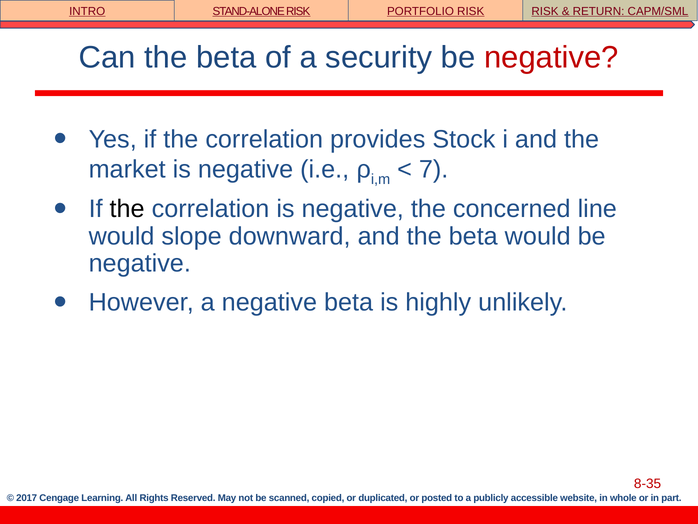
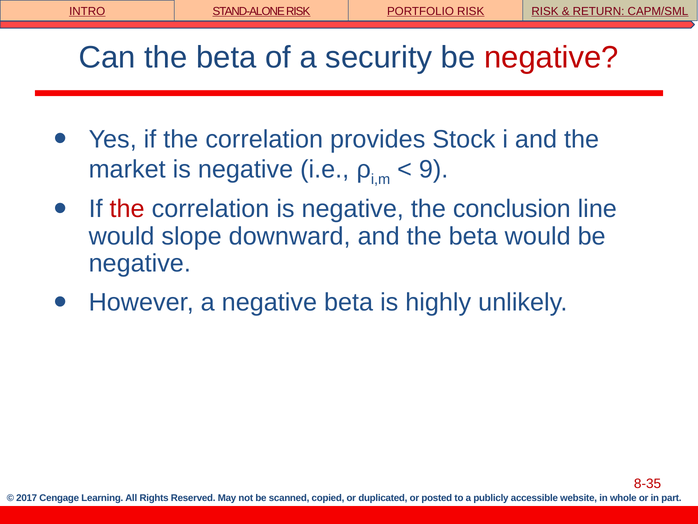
7: 7 -> 9 (434, 169)
the colour: black -> red (127, 209)
concerned: concerned -> conclusion (512, 209)
